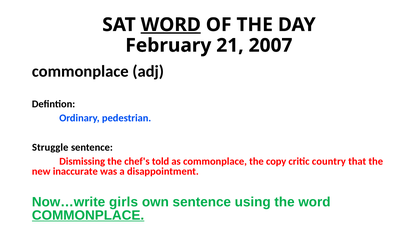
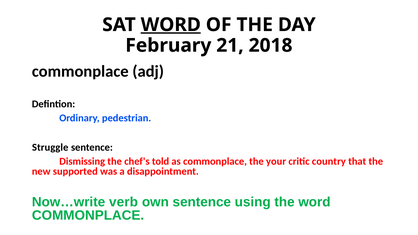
2007: 2007 -> 2018 (271, 45)
copy: copy -> your (276, 161)
inaccurate: inaccurate -> supported (75, 172)
girls: girls -> verb (124, 202)
COMMONPLACE underline: present -> none (88, 215)
